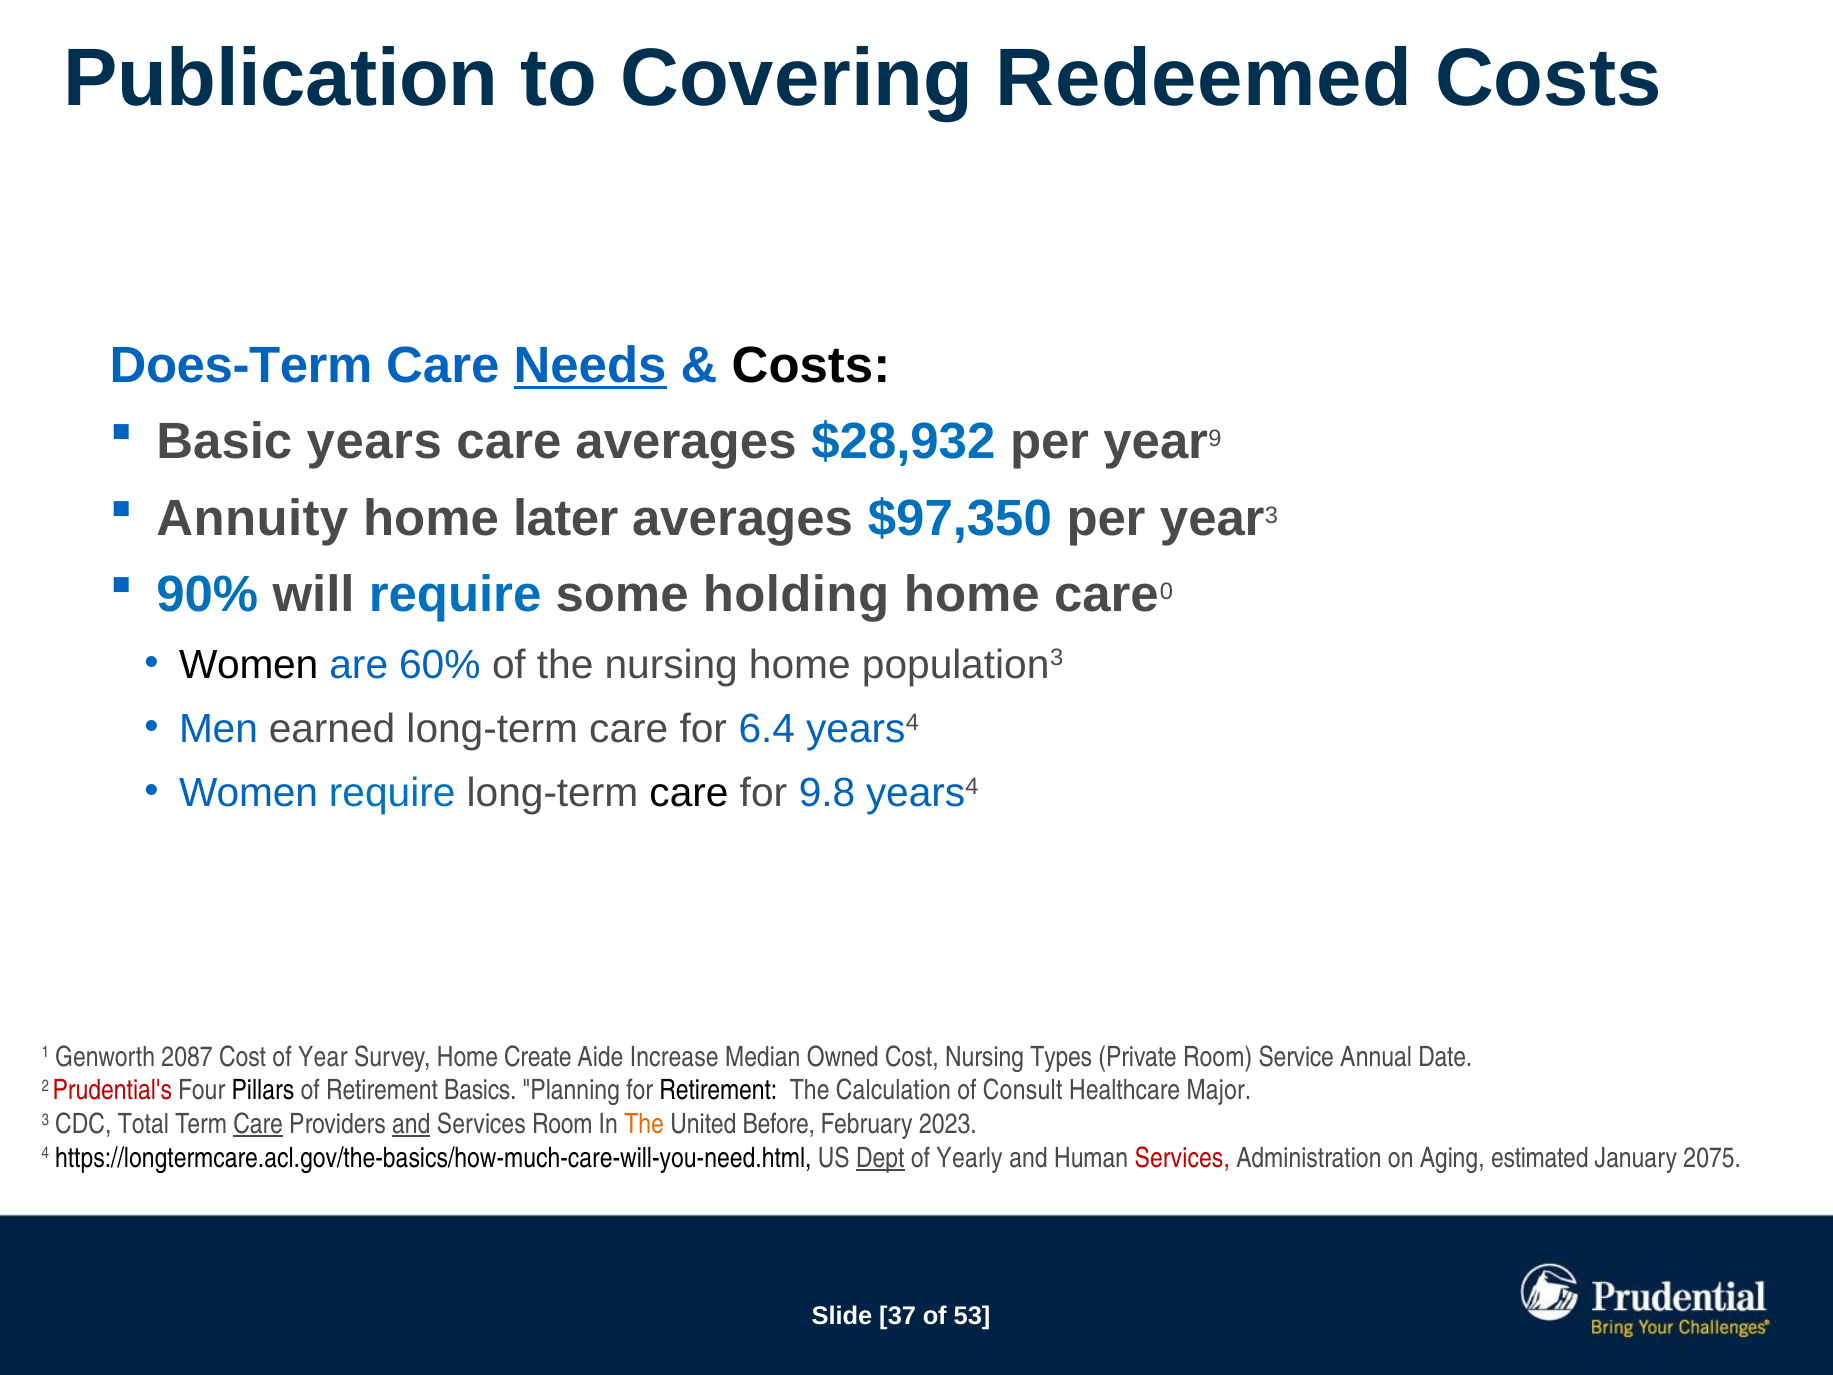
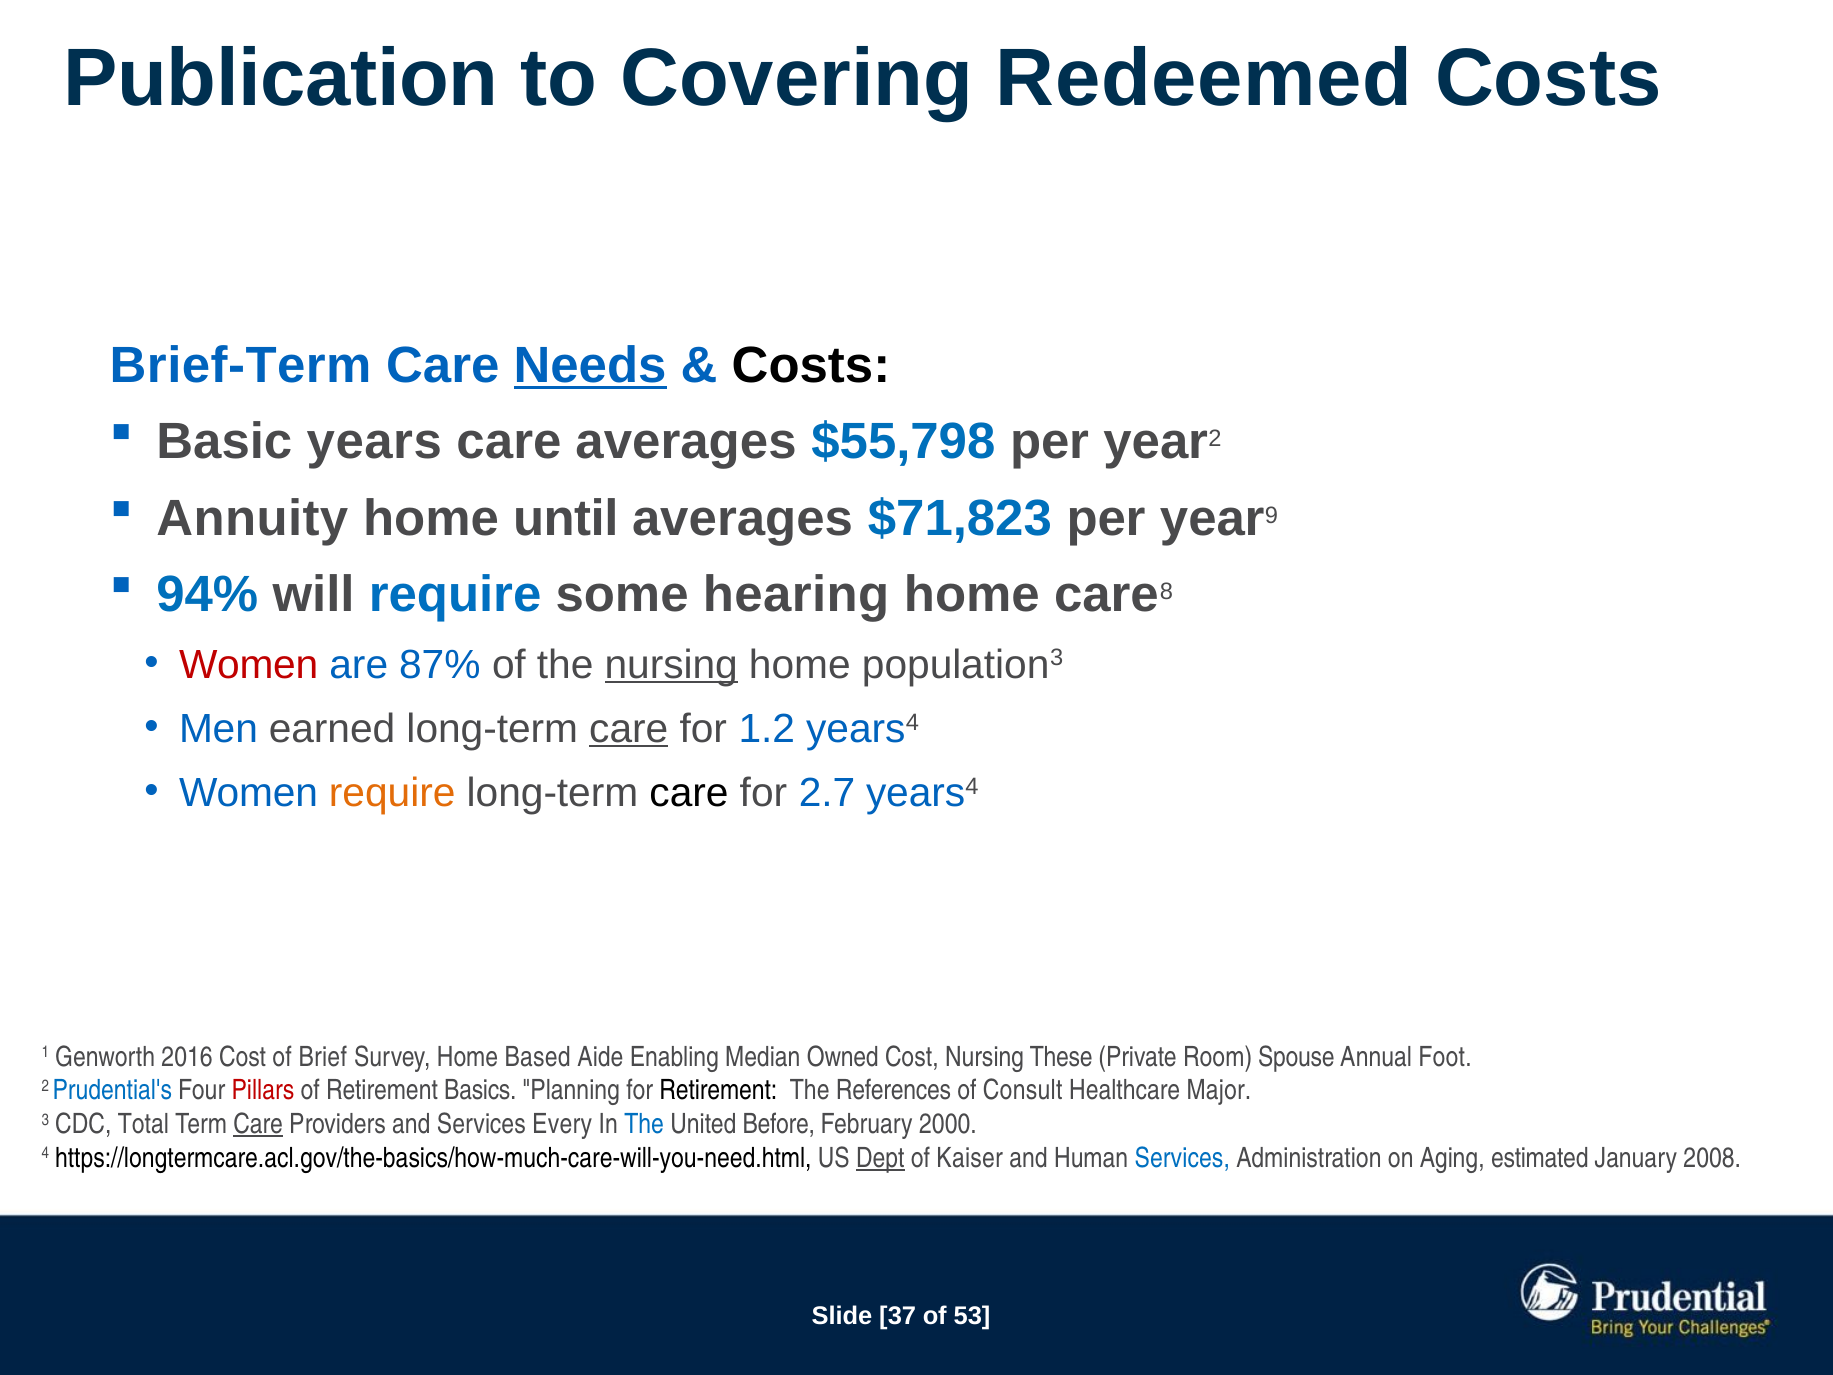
Does-Term: Does-Term -> Brief-Term (241, 366)
$28,932: $28,932 -> $55,798 (903, 442)
9: 9 -> 2 (1215, 439)
later: later -> until (566, 519)
$97,350: $97,350 -> $71,823 (960, 519)
3: 3 -> 9 (1271, 515)
90%: 90% -> 94% (207, 595)
holding: holding -> hearing (796, 595)
0: 0 -> 8 (1166, 592)
Women colour: black -> red (249, 664)
60%: 60% -> 87% (440, 664)
nursing underline: none -> present (671, 664)
care underline: none -> present (629, 729)
6.4: 6.4 -> 1.2 (767, 729)
require colour: blue -> orange (392, 793)
9.8: 9.8 -> 2.7 (827, 793)
2087: 2087 -> 2016 (187, 1057)
of Year: Year -> Brief (323, 1057)
Create: Create -> Based (538, 1057)
Increase: Increase -> Enabling (674, 1057)
Types: Types -> These (1061, 1057)
Service: Service -> Spouse (1296, 1057)
Date: Date -> Foot (1445, 1057)
Prudential's colour: red -> blue (112, 1090)
Pillars colour: black -> red (263, 1090)
Calculation: Calculation -> References (894, 1090)
and underline: present -> none (411, 1124)
Services Room: Room -> Every (562, 1124)
The colour: orange -> blue (644, 1124)
2023: 2023 -> 2000 (948, 1124)
Yearly: Yearly -> Kaiser (970, 1158)
Services colour: red -> blue (1182, 1158)
2075: 2075 -> 2008 (1712, 1158)
